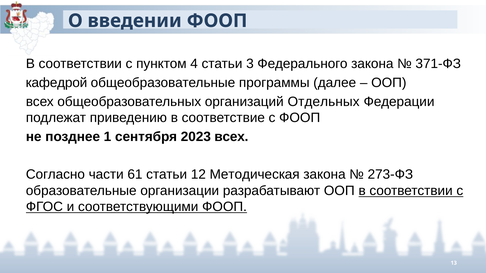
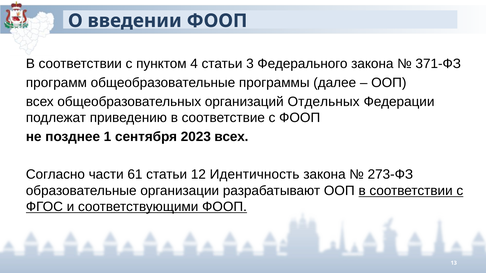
кафедрой: кафедрой -> программ (56, 83)
Методическая: Методическая -> Идентичность (255, 175)
